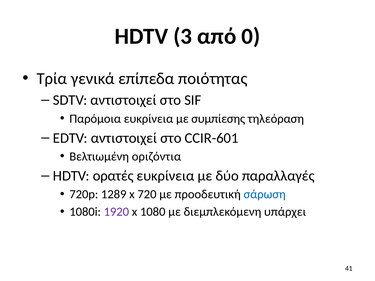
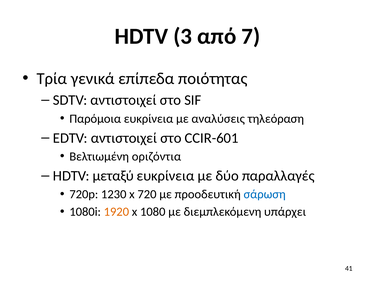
0: 0 -> 7 (251, 36)
συμπίεσης: συμπίεσης -> αναλύσεις (218, 119)
ορατές: ορατές -> μεταξύ (113, 176)
1289: 1289 -> 1230 (114, 195)
1920 colour: purple -> orange (116, 212)
